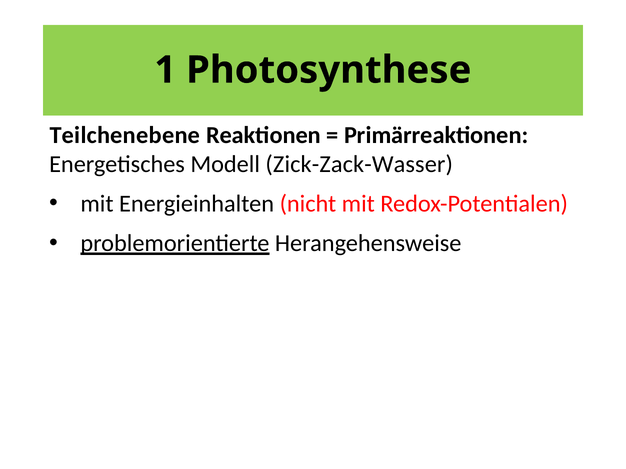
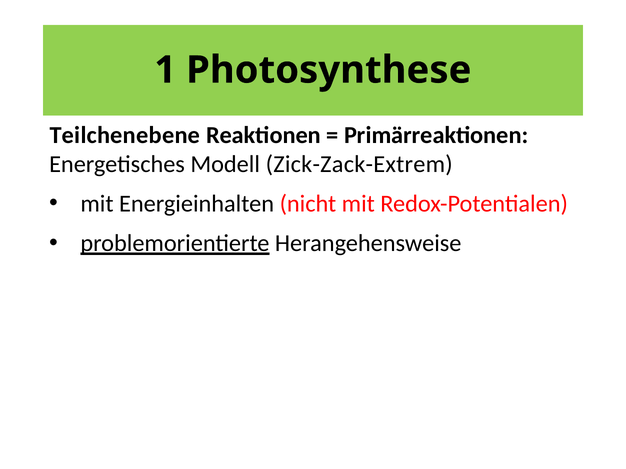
Zick-Zack-Wasser: Zick-Zack-Wasser -> Zick-Zack-Extrem (359, 164)
